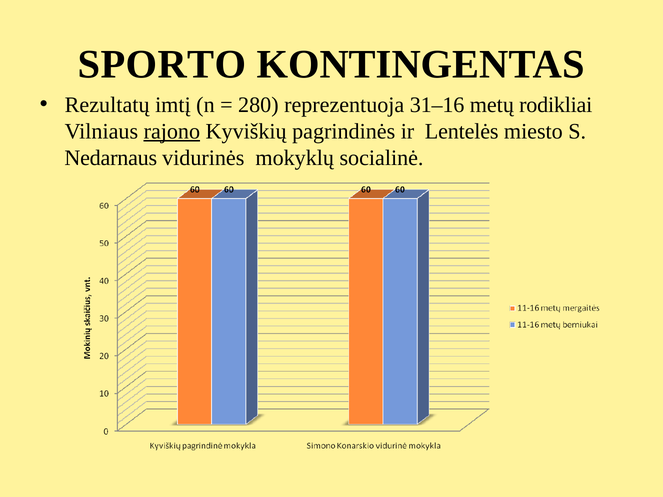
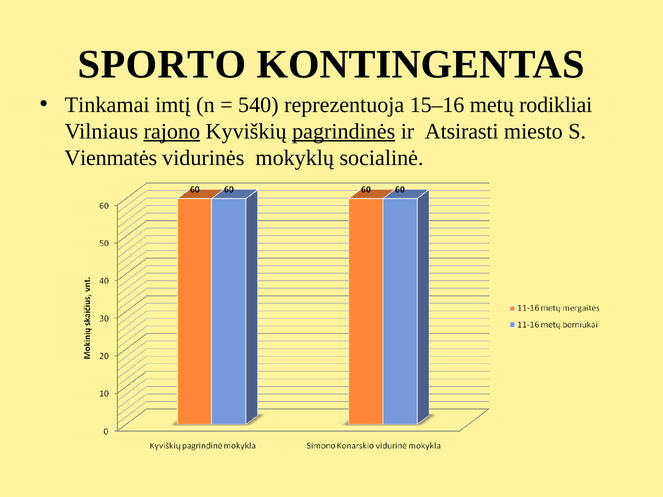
Rezultatų: Rezultatų -> Tinkamai (107, 105)
280: 280 -> 540 (258, 105)
31–16: 31–16 -> 15–16 (437, 105)
pagrindinės underline: none -> present (344, 131)
Lentelės: Lentelės -> Atsirasti (462, 131)
Nedarnaus: Nedarnaus -> Vienmatės (111, 158)
